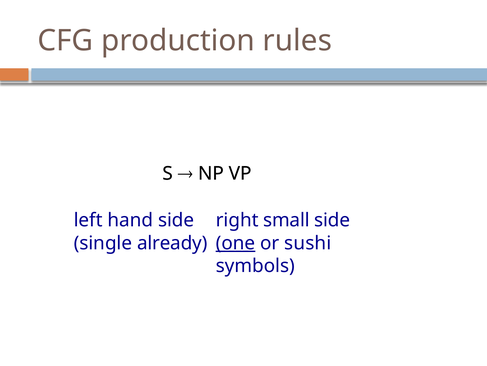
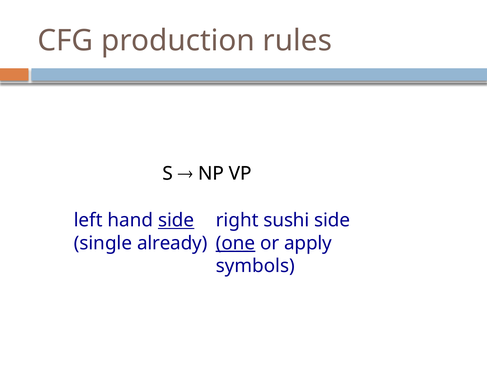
side underline: none -> present (176, 220)
small: small -> sushi (286, 220)
sushi: sushi -> apply (308, 243)
